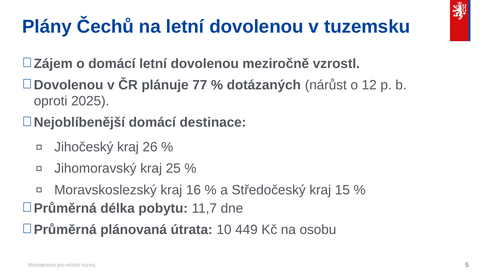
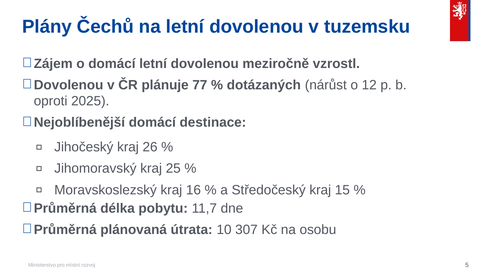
449: 449 -> 307 (246, 229)
